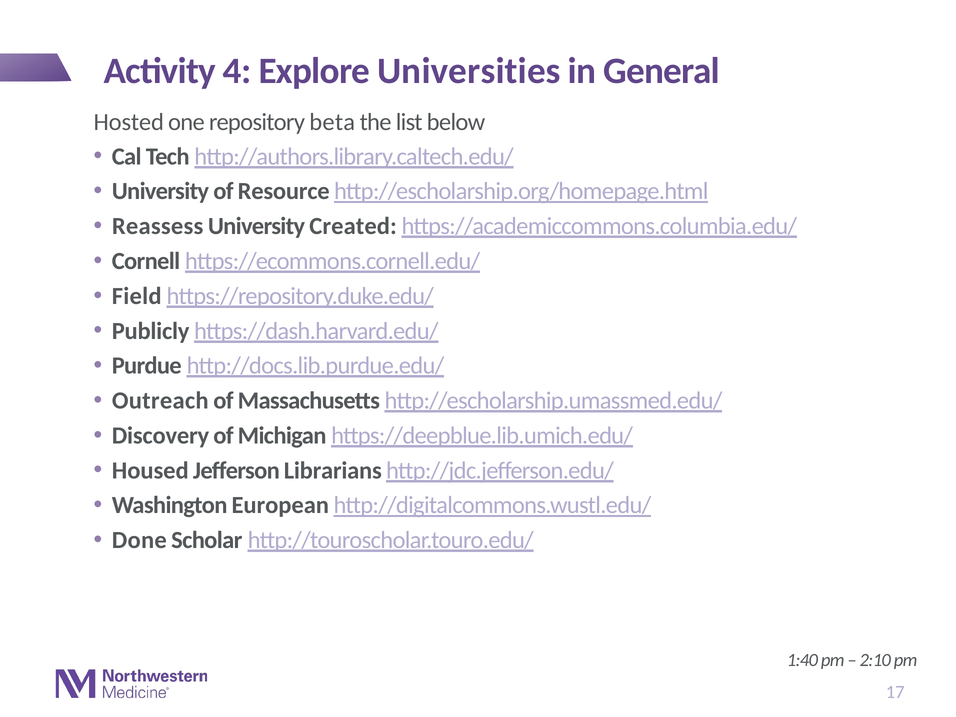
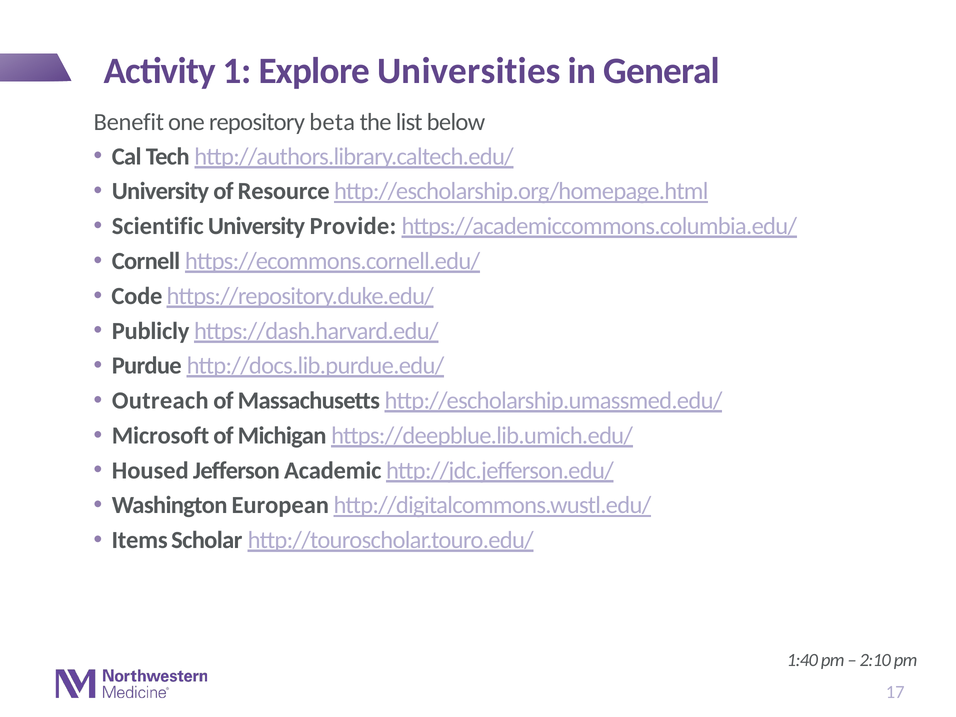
4: 4 -> 1 (237, 71)
Hosted: Hosted -> Benefit (129, 122)
Reassess: Reassess -> Scientific (158, 226)
Created: Created -> Provide (353, 226)
Field: Field -> Code (137, 296)
Discovery: Discovery -> Microsoft (161, 436)
Librarians: Librarians -> Academic (333, 470)
Done: Done -> Items (140, 540)
